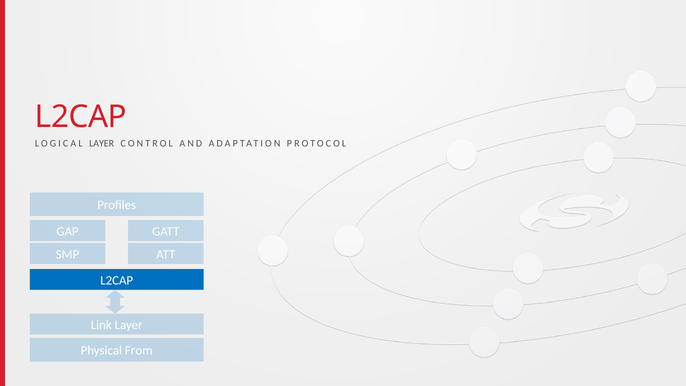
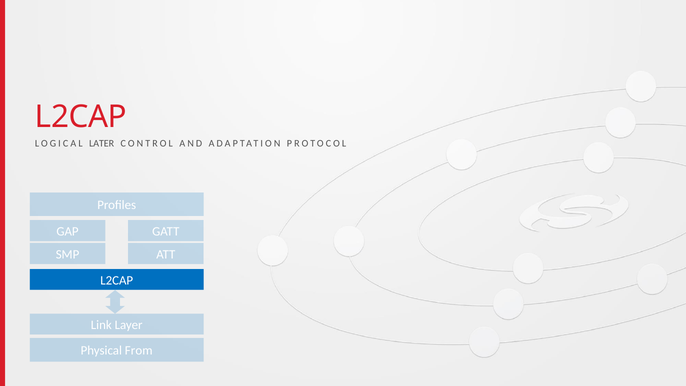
LOGICAL LAYER: LAYER -> LATER (102, 143)
